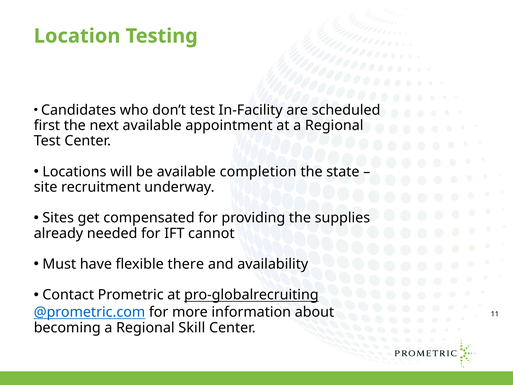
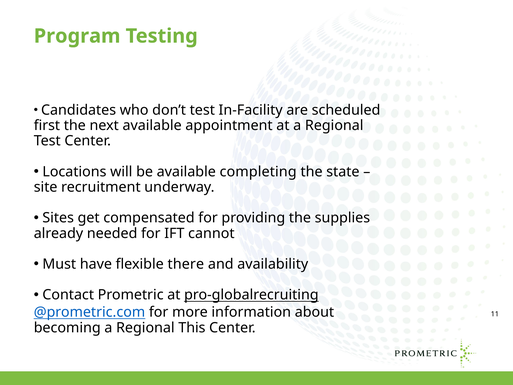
Location: Location -> Program (77, 36)
completion: completion -> completing (258, 172)
Skill: Skill -> This (192, 328)
